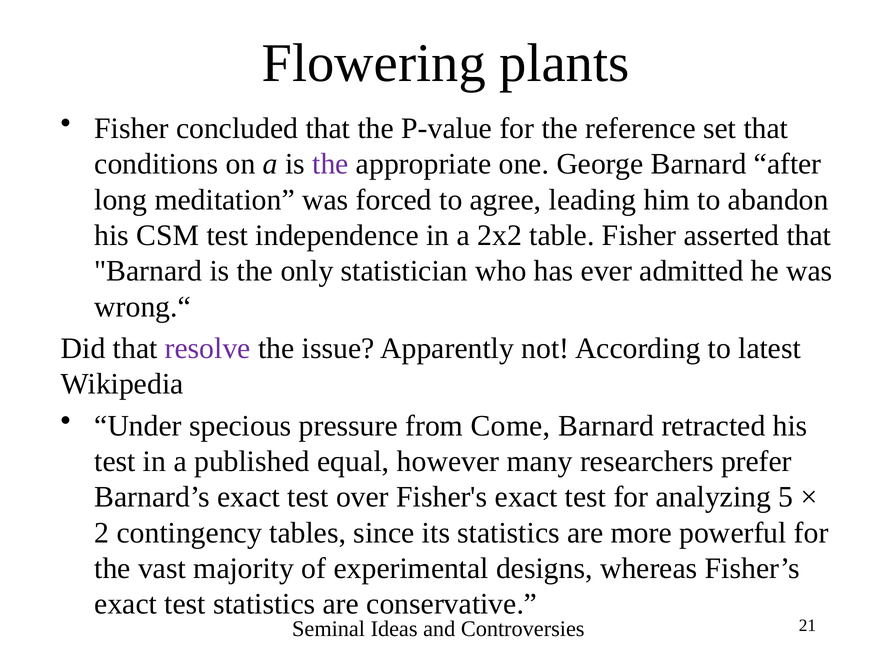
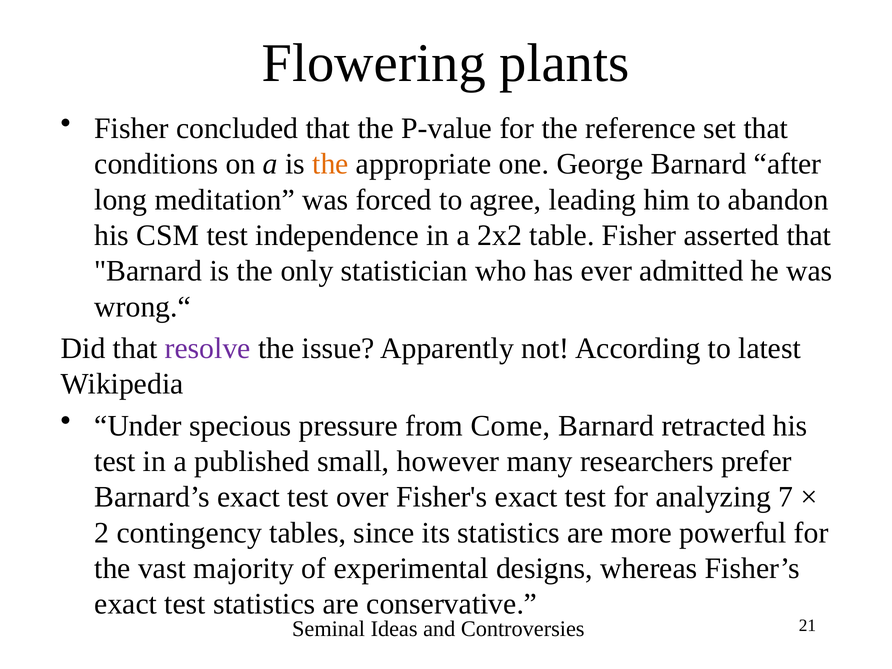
the colour: purple -> orange (330, 164)
equal: equal -> small (353, 461)
5: 5 -> 7 (786, 497)
